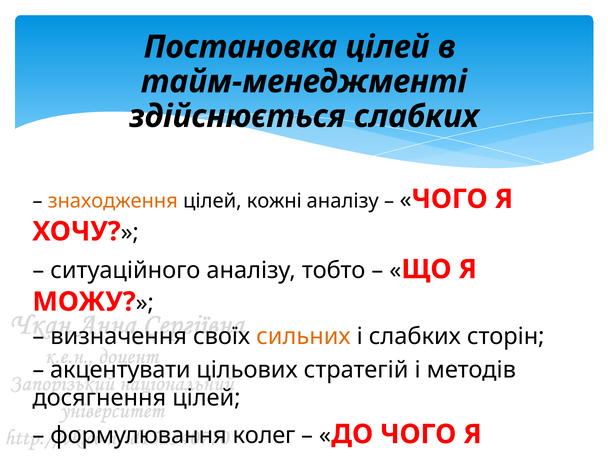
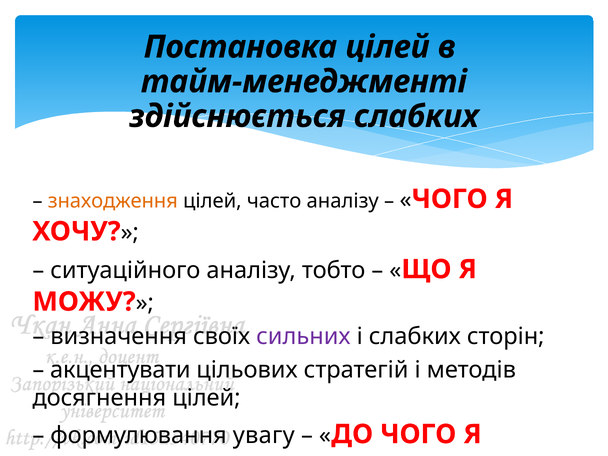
кожні: кожні -> часто (274, 201)
сильних colour: orange -> purple (303, 337)
колег: колег -> увагу (264, 435)
